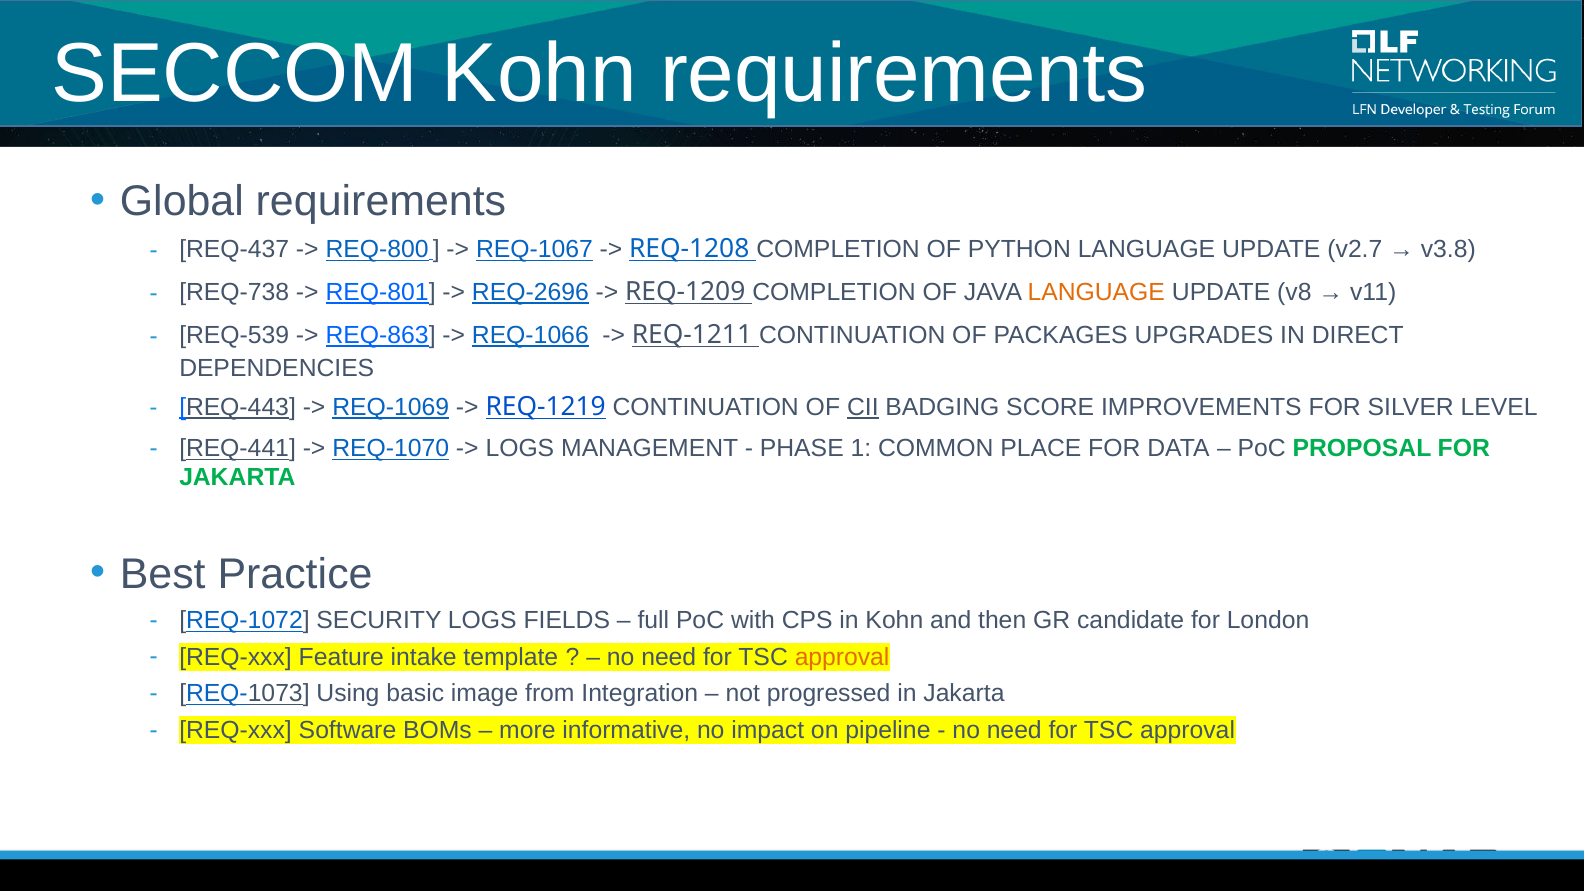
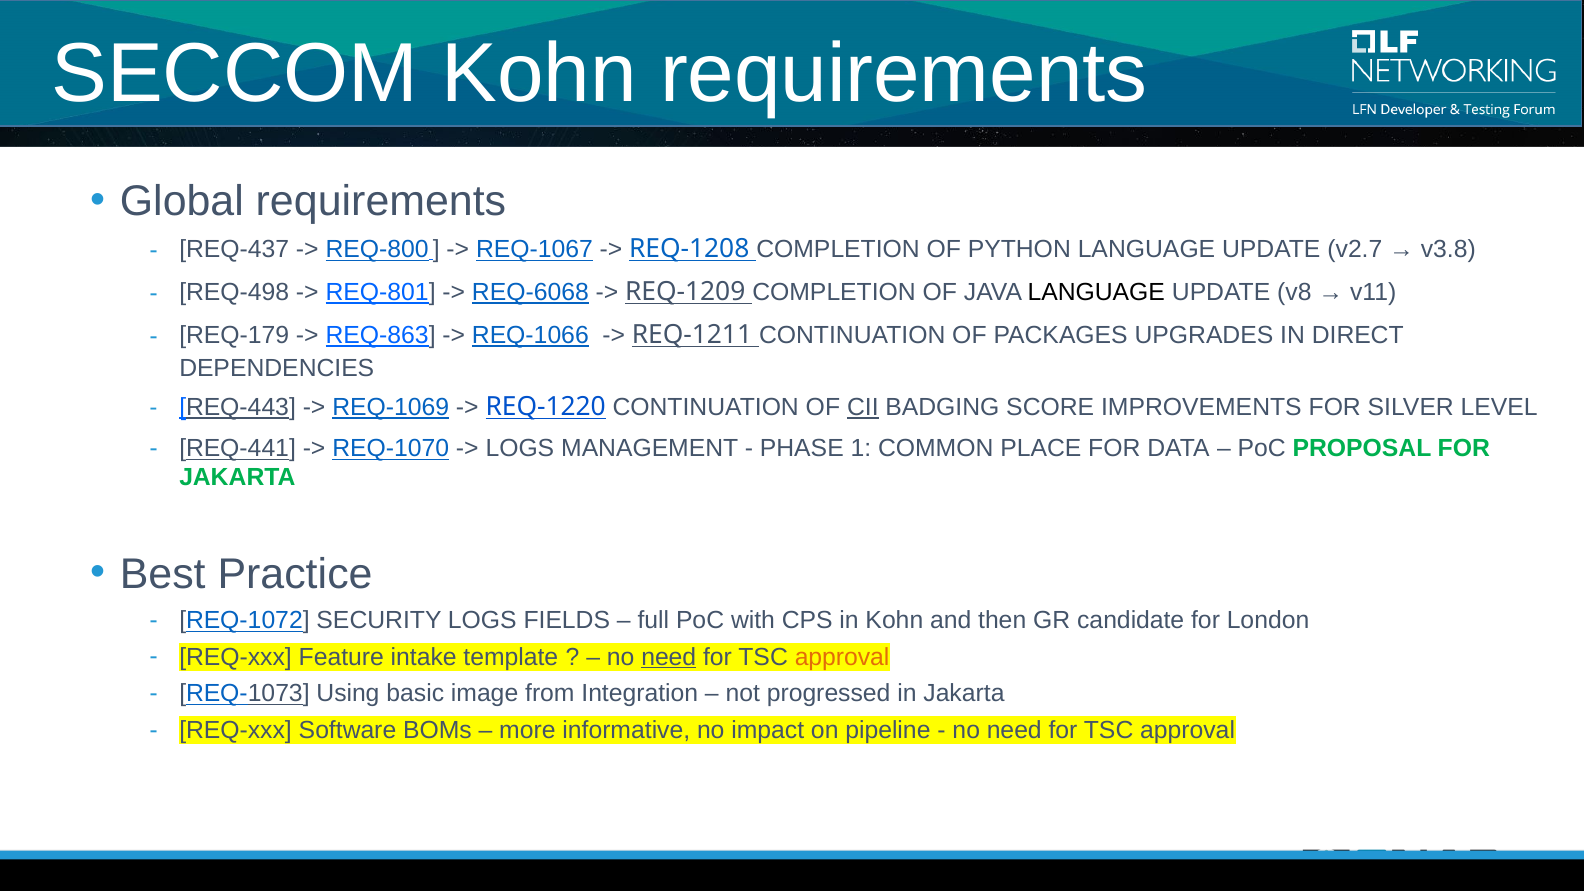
REQ-738: REQ-738 -> REQ-498 (234, 292)
REQ-2696: REQ-2696 -> REQ-6068 (530, 292)
LANGUAGE colour: orange -> black (1096, 292)
REQ-539: REQ-539 -> REQ-179 (234, 335)
REQ-1219: REQ-1219 -> REQ-1220 (546, 407)
need underline: none -> present (669, 657)
